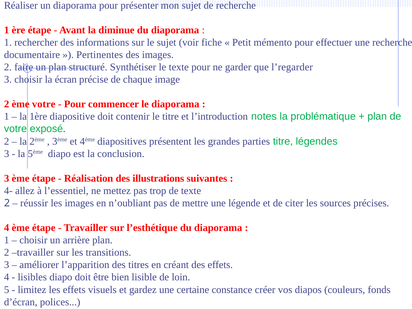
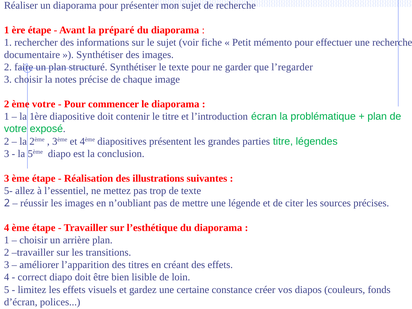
diminue: diminue -> préparé (116, 30)
Pertinentes: Pertinentes -> Synthétiser (100, 55)
écran: écran -> notes (66, 79)
notes: notes -> écran (264, 117)
4-: 4- -> 5- (8, 191)
lisibles: lisibles -> correct (32, 277)
